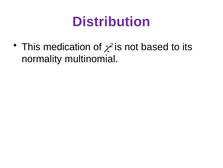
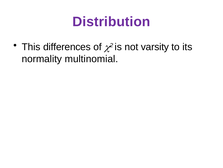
medication: medication -> differences (67, 47)
based: based -> varsity (155, 47)
